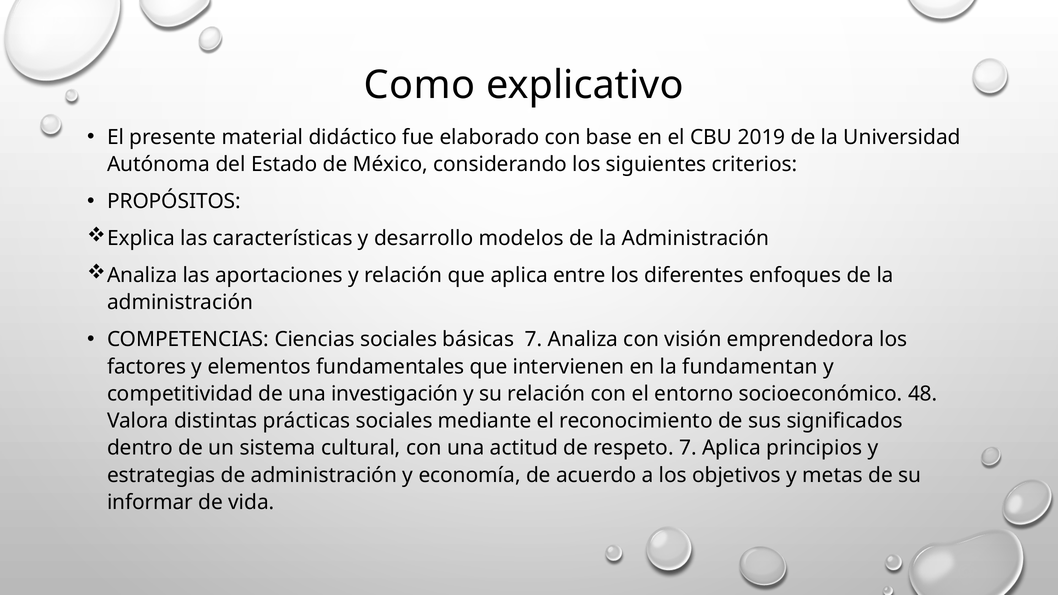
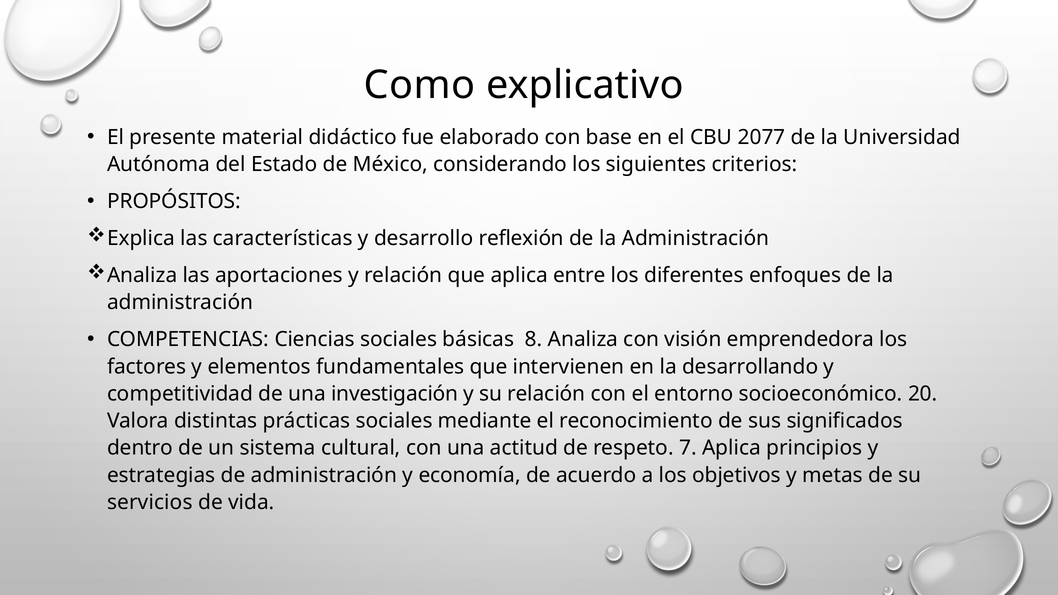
2019: 2019 -> 2077 (762, 137)
modelos: modelos -> reflexión (521, 238)
básicas 7: 7 -> 8 (534, 340)
fundamentan: fundamentan -> desarrollando (750, 367)
48: 48 -> 20 (923, 394)
informar: informar -> servicios (150, 502)
